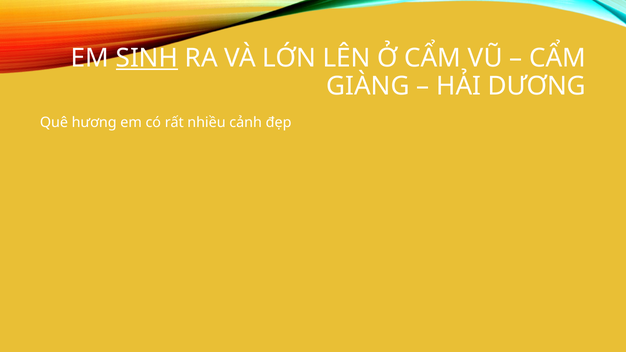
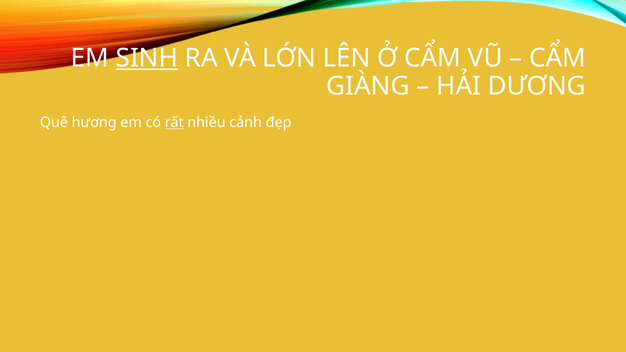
rất underline: none -> present (174, 123)
